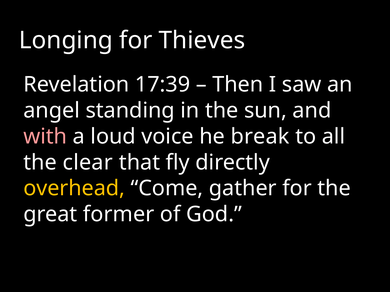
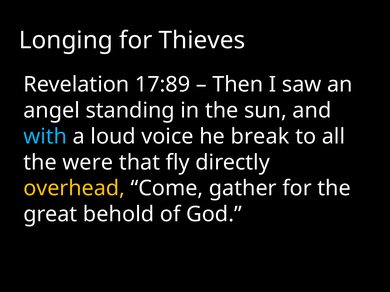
17:39: 17:39 -> 17:89 (163, 85)
with colour: pink -> light blue (45, 137)
clear: clear -> were (88, 163)
former: former -> behold (119, 215)
